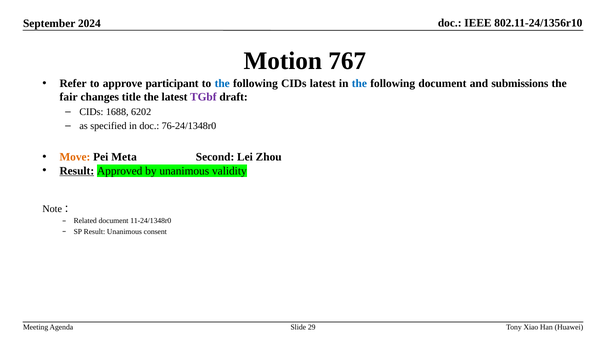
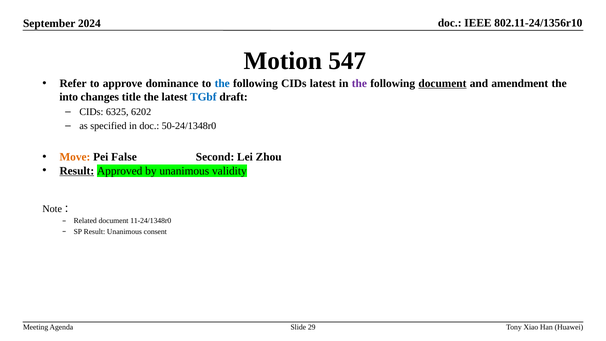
767: 767 -> 547 (347, 61)
participant: participant -> dominance (172, 83)
the colour: blue -> purple (359, 83)
document underline: none -> present (442, 83)
submissions: submissions -> amendment (520, 83)
fair: fair -> into (69, 97)
TGbf colour: purple -> blue (203, 97)
1688: 1688 -> 6325 (117, 112)
76-24/1348r0: 76-24/1348r0 -> 50-24/1348r0 (189, 126)
Meta: Meta -> False (124, 157)
